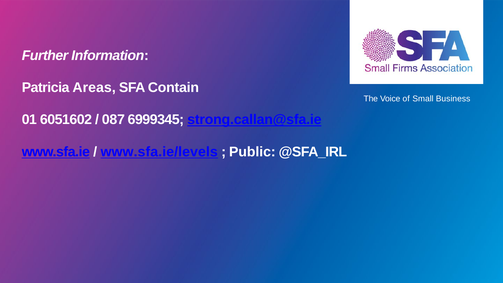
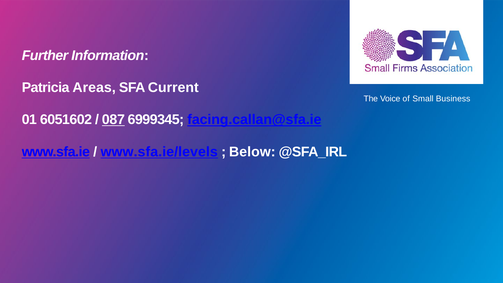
Contain: Contain -> Current (173, 88)
087 underline: none -> present (113, 120)
strong.callan@sfa.ie: strong.callan@sfa.ie -> facing.callan@sfa.ie (254, 120)
Public: Public -> Below (252, 152)
